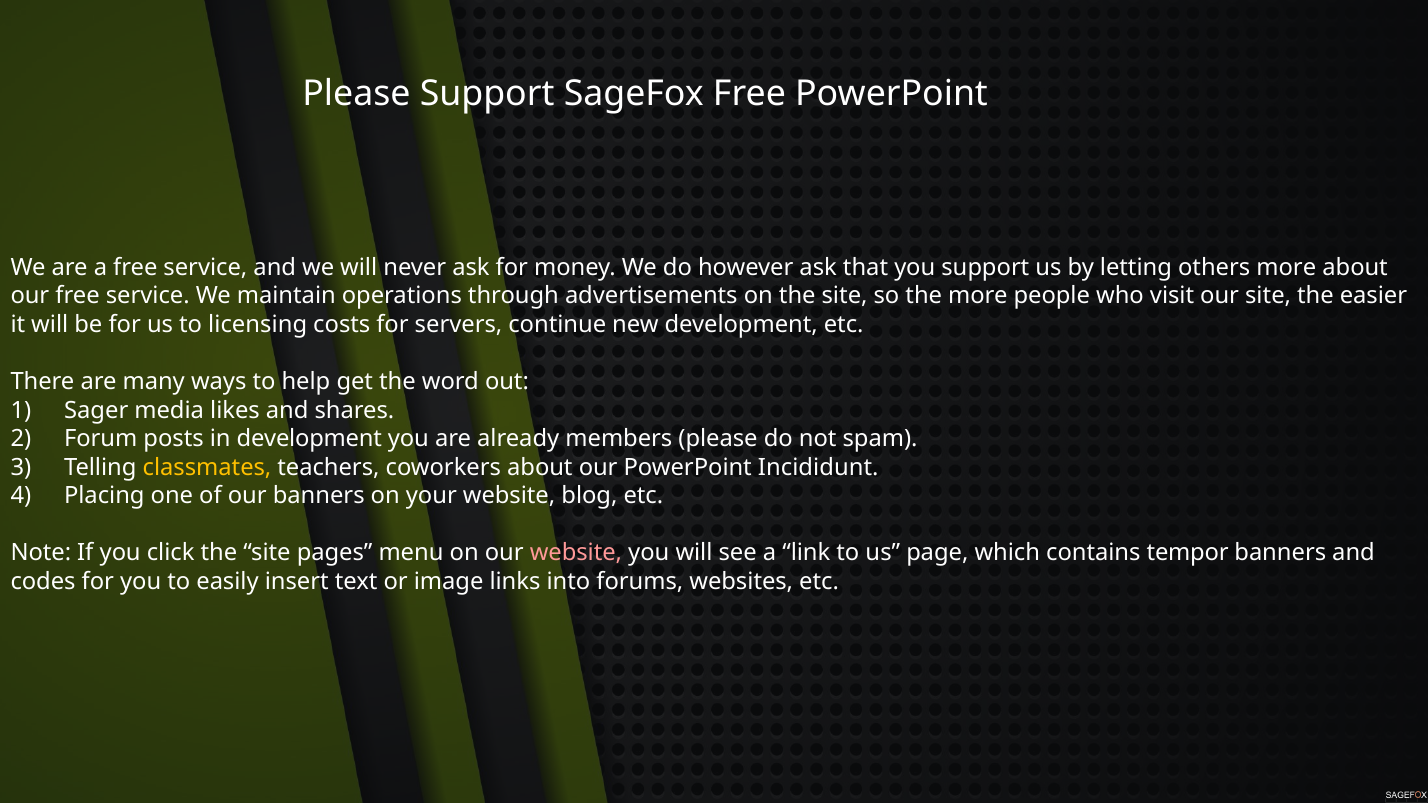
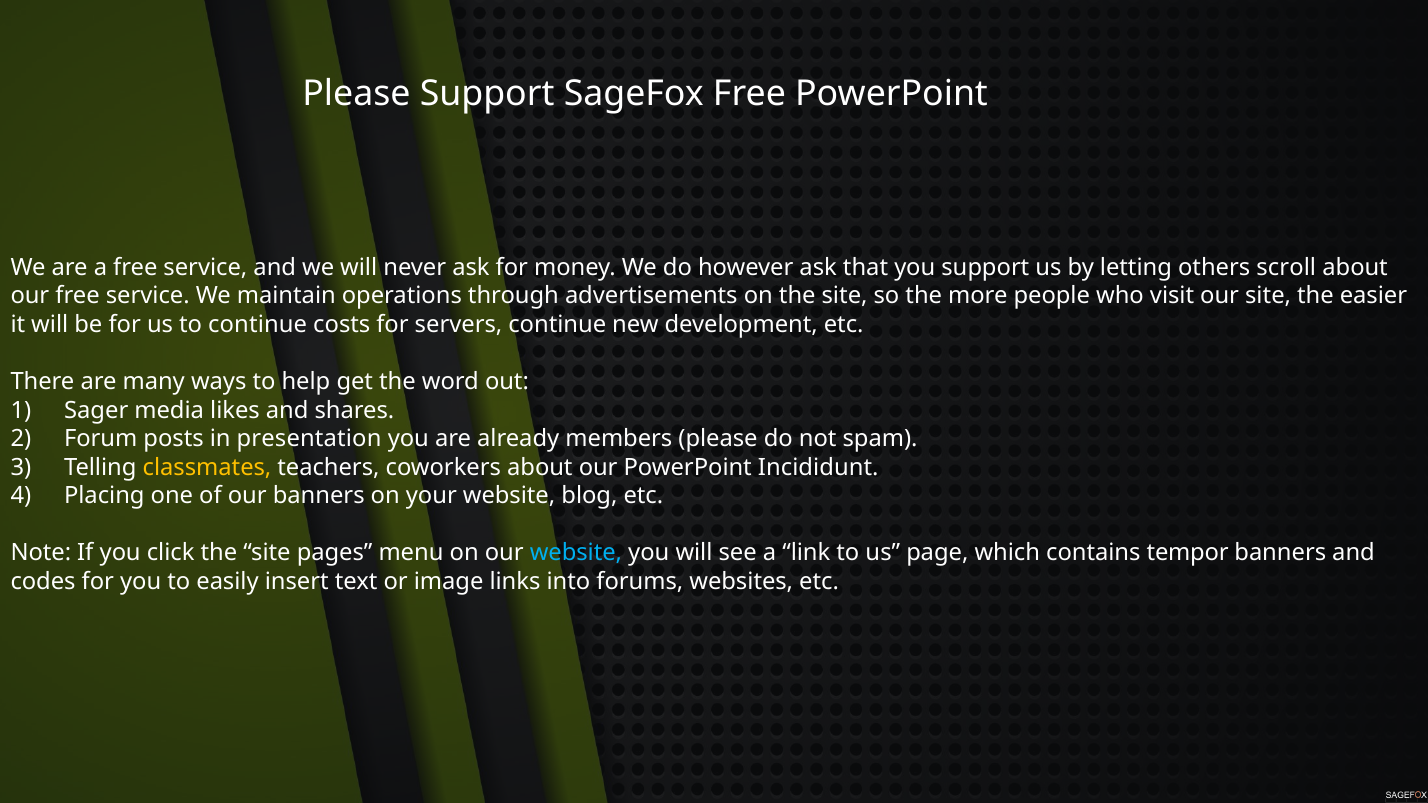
others more: more -> scroll (1286, 268)
to licensing: licensing -> continue (258, 325)
in development: development -> presentation (309, 439)
website colour: pink -> light blue (576, 553)
